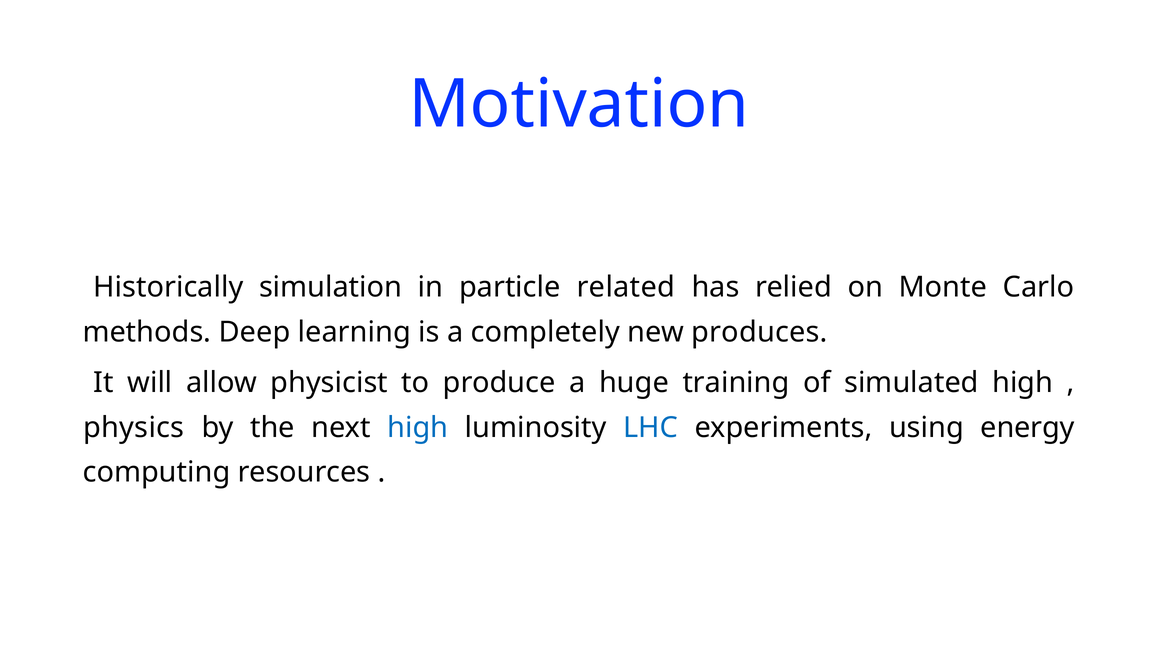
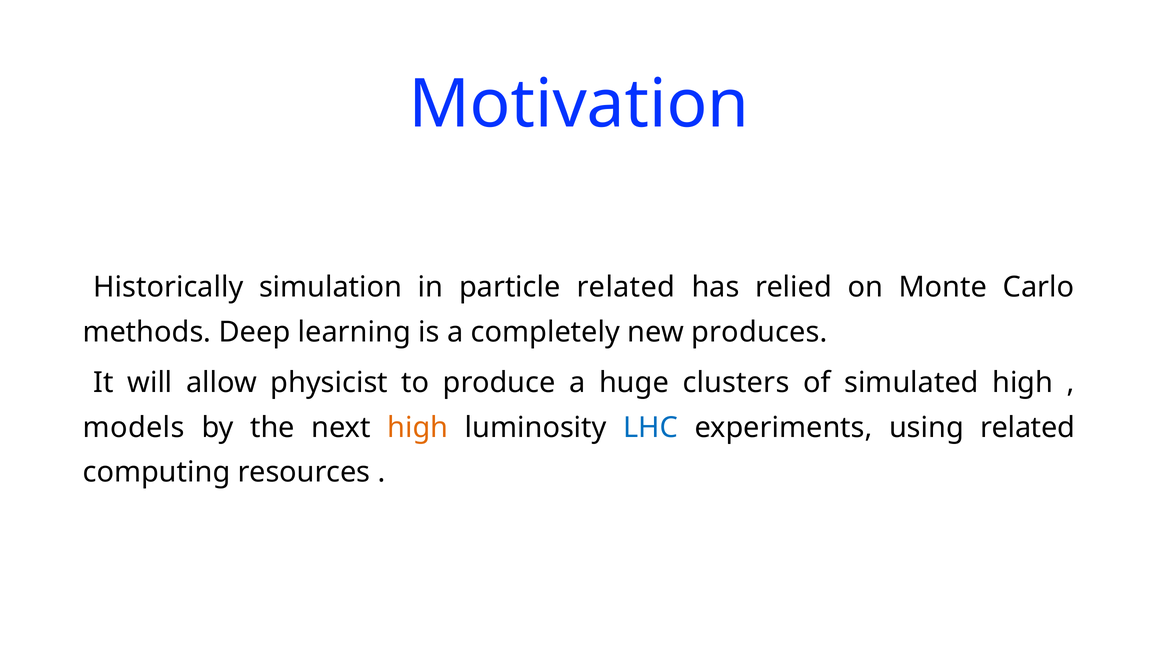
training: training -> clusters (736, 382)
physics: physics -> models (134, 427)
high colour: blue -> orange (418, 427)
using energy: energy -> related (1028, 427)
